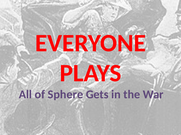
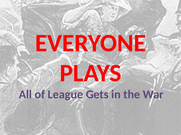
Sphere: Sphere -> League (65, 95)
